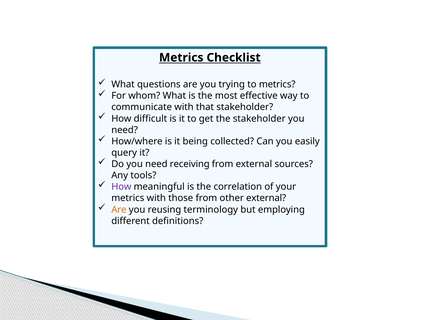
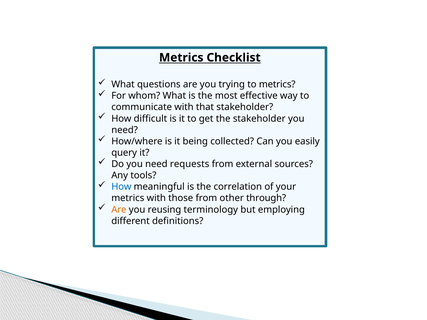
receiving: receiving -> requests (190, 164)
How colour: purple -> blue (121, 187)
other external: external -> through (266, 198)
